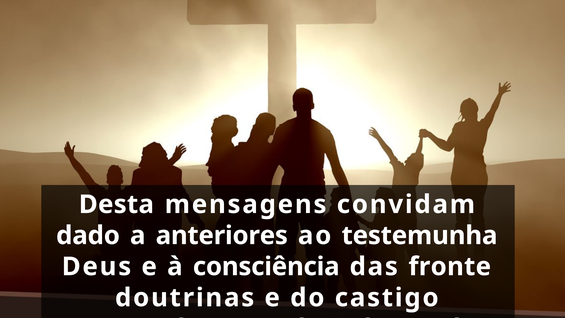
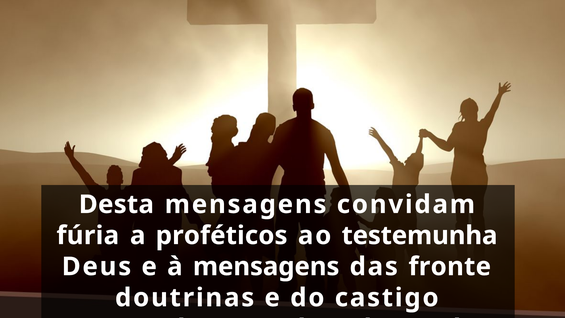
dado: dado -> fúria (88, 235)
anteriores: anteriores -> proféticos (222, 235)
à consciência: consciência -> mensagens (266, 266)
